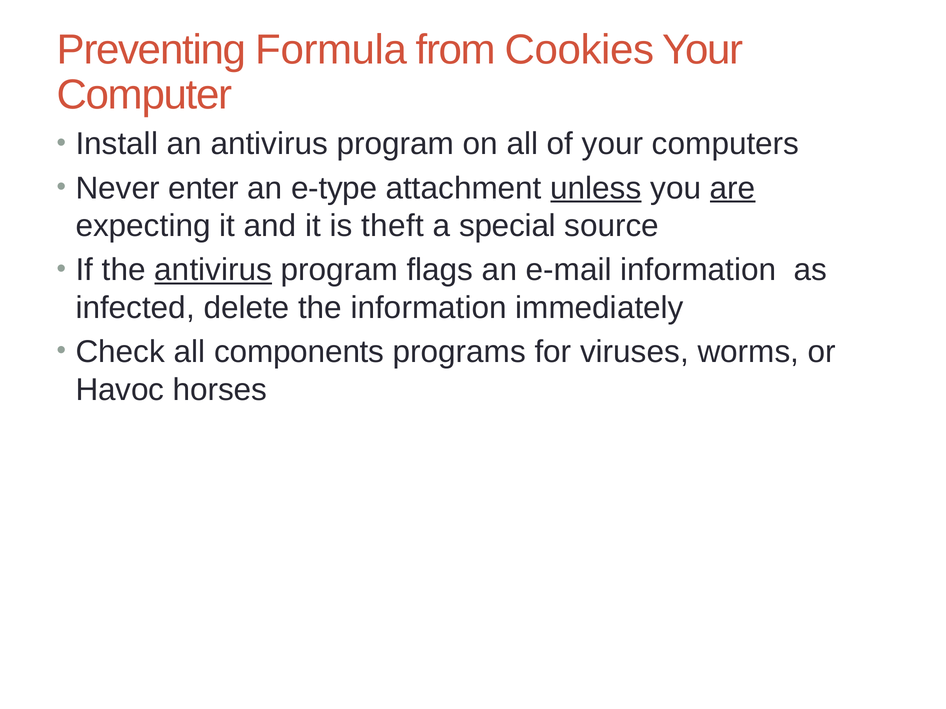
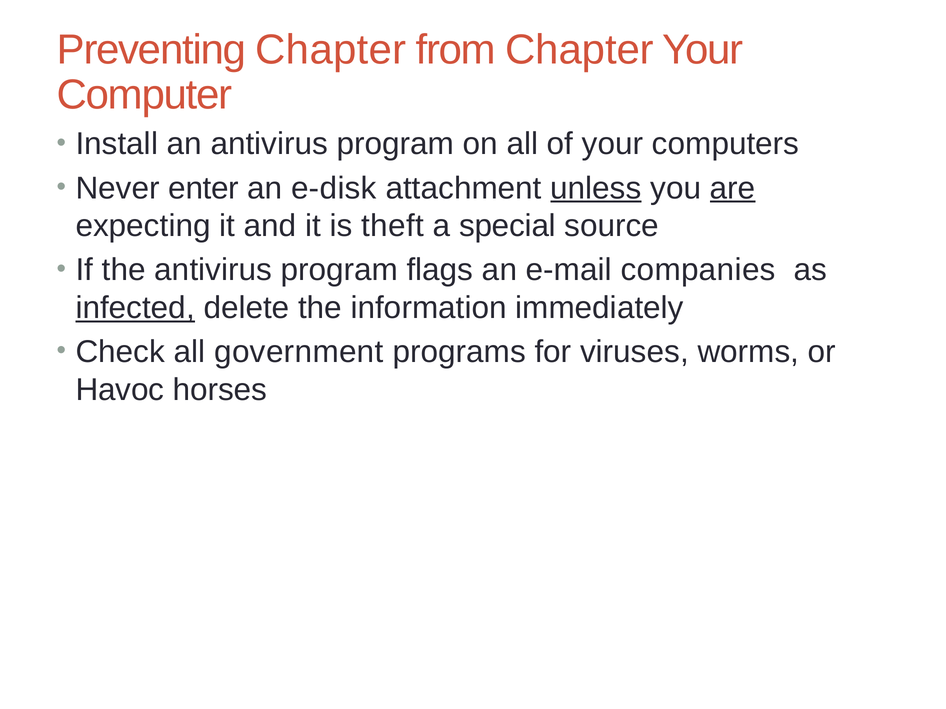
Preventing Formula: Formula -> Chapter (331, 50)
from Cookies: Cookies -> Chapter (579, 50)
e-type: e-type -> e-disk (334, 188)
antivirus underline: present -> none (213, 270)
e-mail information: information -> companies (698, 270)
infected underline: none -> present (135, 308)
components: components -> government (299, 352)
